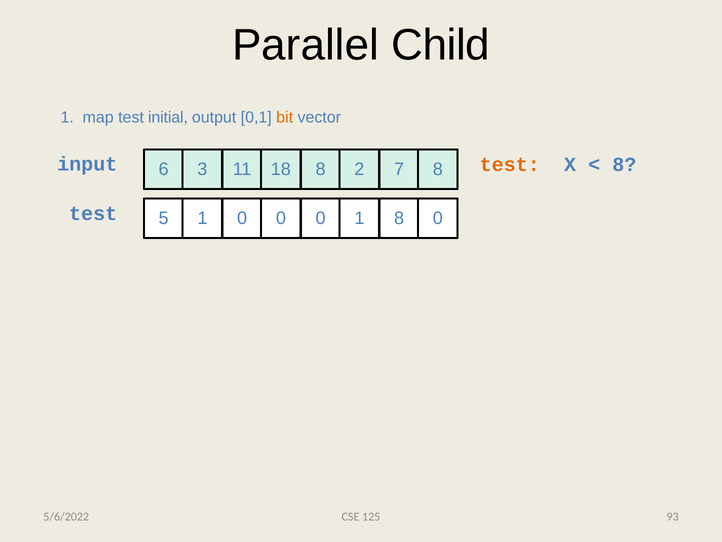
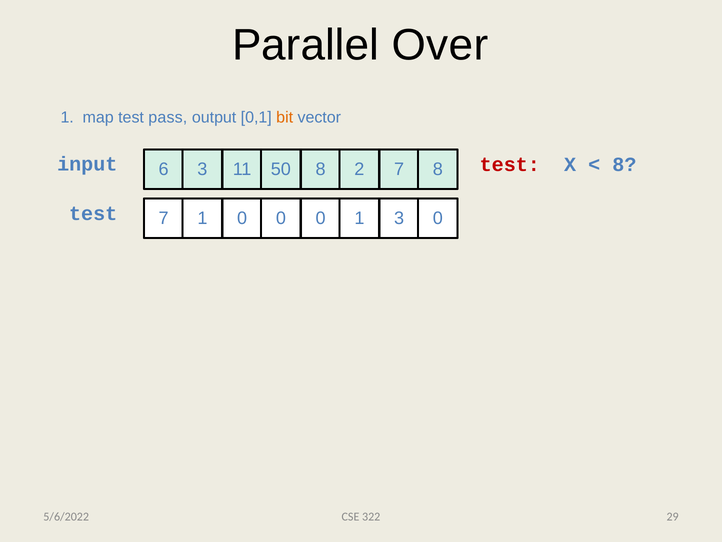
Child: Child -> Over (440, 45)
initial: initial -> pass (168, 117)
18: 18 -> 50 (281, 169)
test colour: orange -> red (510, 164)
test 5: 5 -> 7 (164, 218)
1 8: 8 -> 3 (399, 218)
125: 125 -> 322 (371, 516)
93: 93 -> 29 (673, 516)
